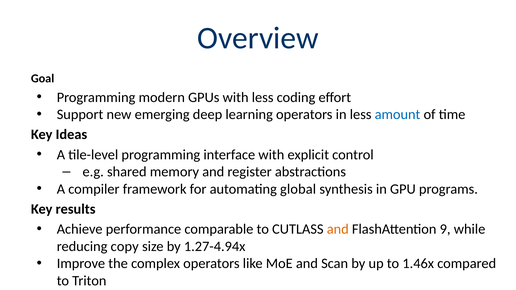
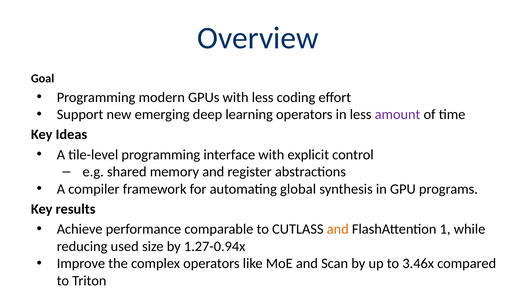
amount colour: blue -> purple (398, 115)
9: 9 -> 1 (445, 229)
copy: copy -> used (125, 247)
1.27-4.94x: 1.27-4.94x -> 1.27-0.94x (215, 247)
1.46x: 1.46x -> 3.46x (418, 264)
